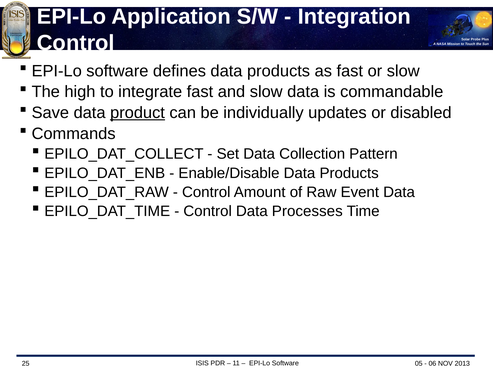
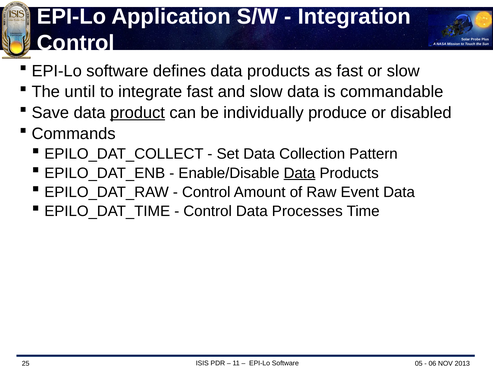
high: high -> until (80, 92)
updates: updates -> produce (338, 113)
Data underline: none -> present (299, 173)
